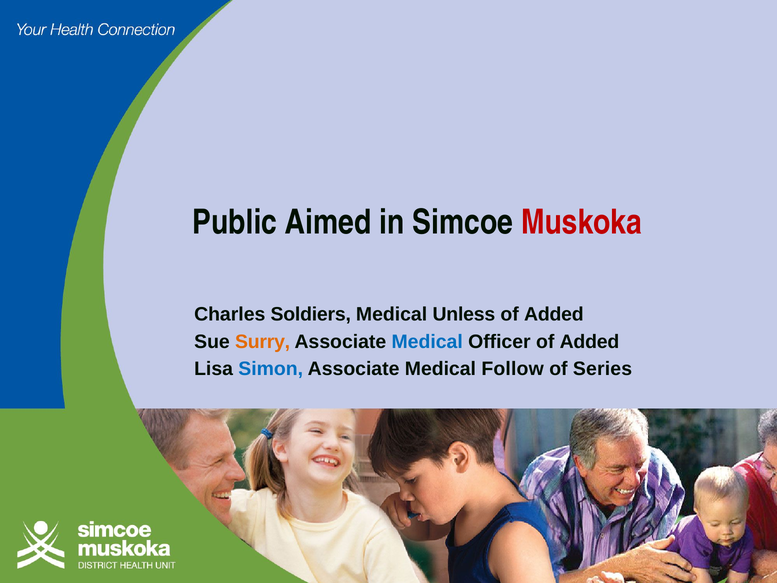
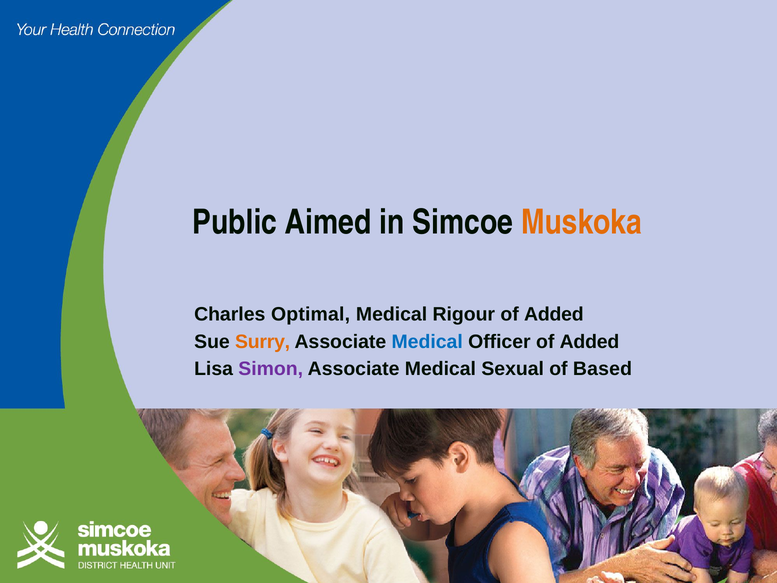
Muskoka colour: red -> orange (581, 222)
Soldiers: Soldiers -> Optimal (311, 314)
Unless: Unless -> Rigour (464, 314)
Simon colour: blue -> purple (271, 369)
Follow: Follow -> Sexual (513, 369)
Series: Series -> Based (603, 369)
